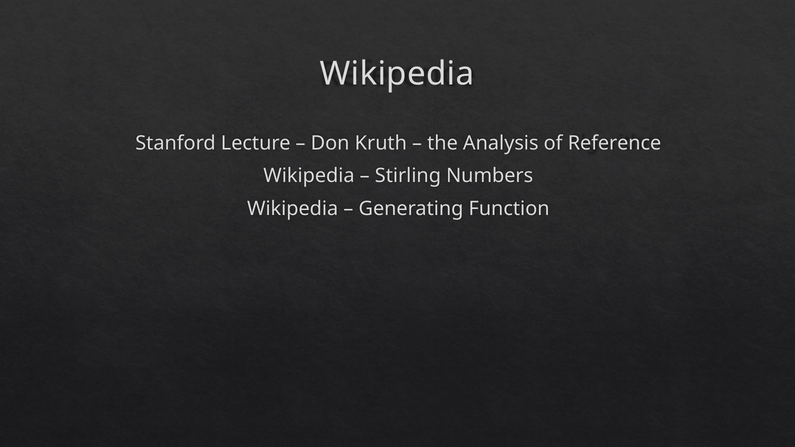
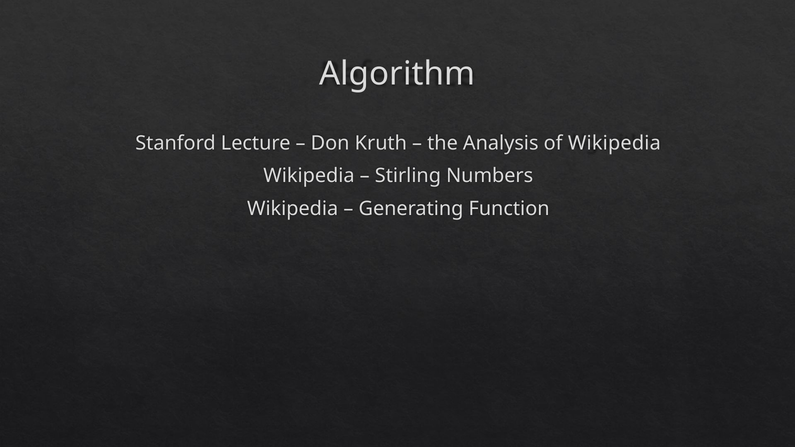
Wikipedia: Wikipedia -> Algorithm (397, 74)
of Reference: Reference -> Wikipedia (614, 143)
